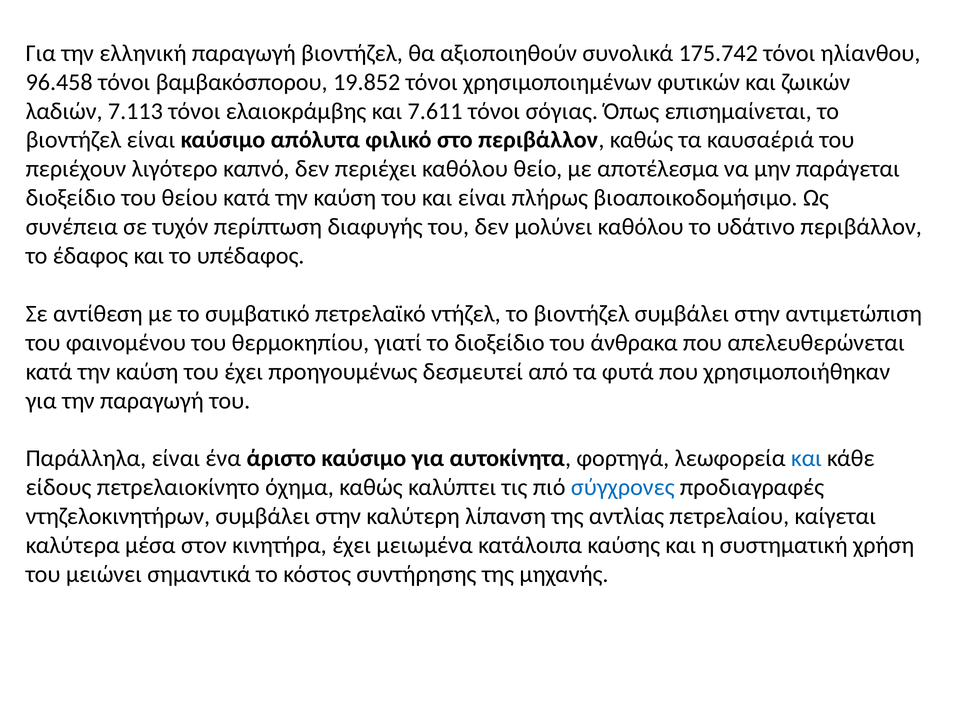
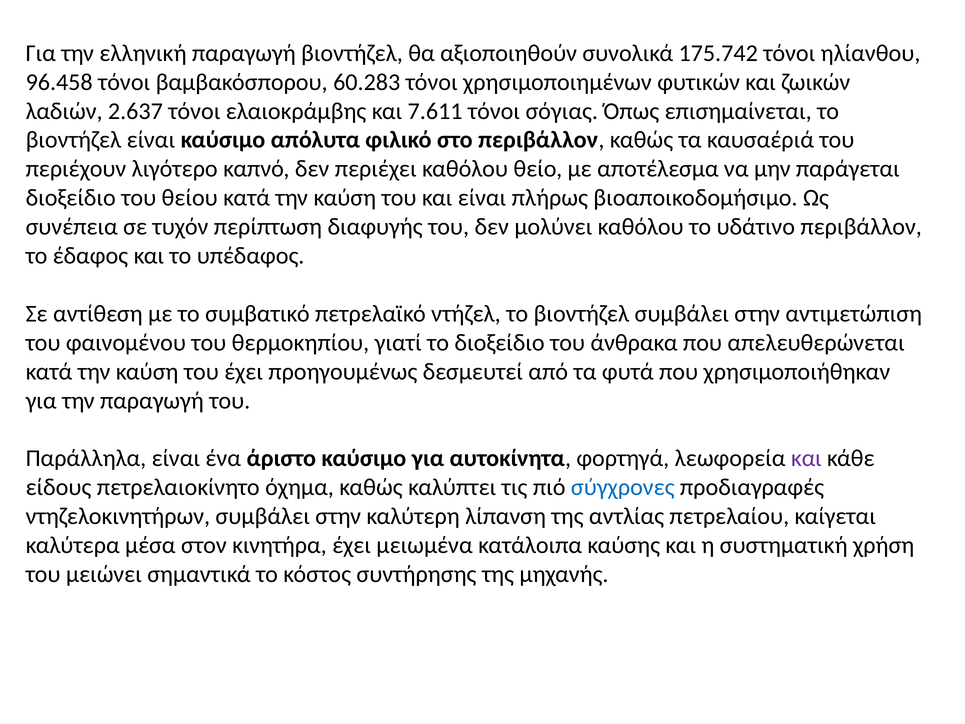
19.852: 19.852 -> 60.283 (367, 82)
7.113: 7.113 -> 2.637 (135, 111)
και colour: blue -> purple (806, 458)
